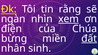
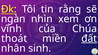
xem underline: present -> none (69, 19)
điện: điện -> vĩnh (11, 29)
bừng: bừng -> thoát (14, 39)
